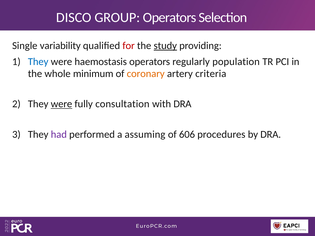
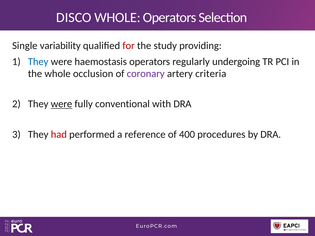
DISCO GROUP: GROUP -> WHOLE (117, 17)
study underline: present -> none (165, 46)
population: population -> undergoing (236, 62)
minimum: minimum -> occlusion (93, 74)
coronary colour: orange -> purple (146, 74)
consultation: consultation -> conventional (122, 104)
had colour: purple -> red (59, 135)
assuming: assuming -> reference (145, 135)
606: 606 -> 400 (187, 135)
